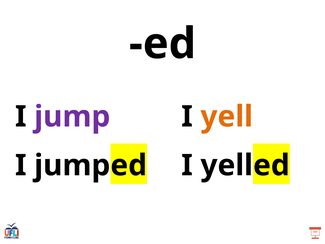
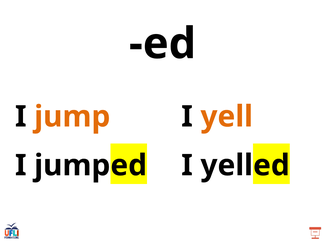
jump colour: purple -> orange (72, 117)
